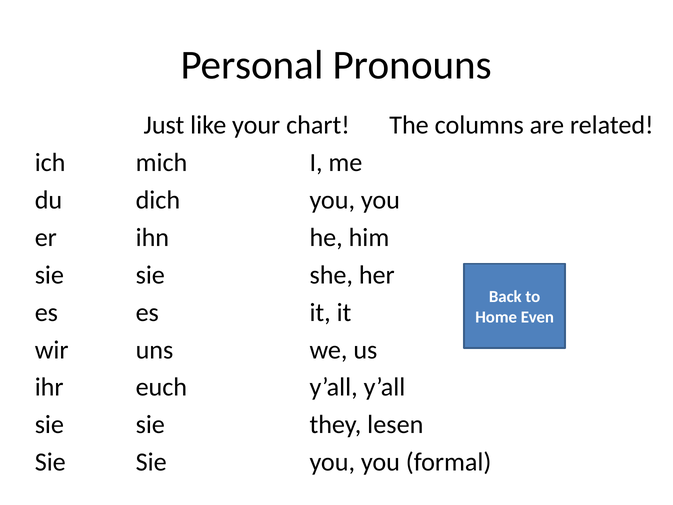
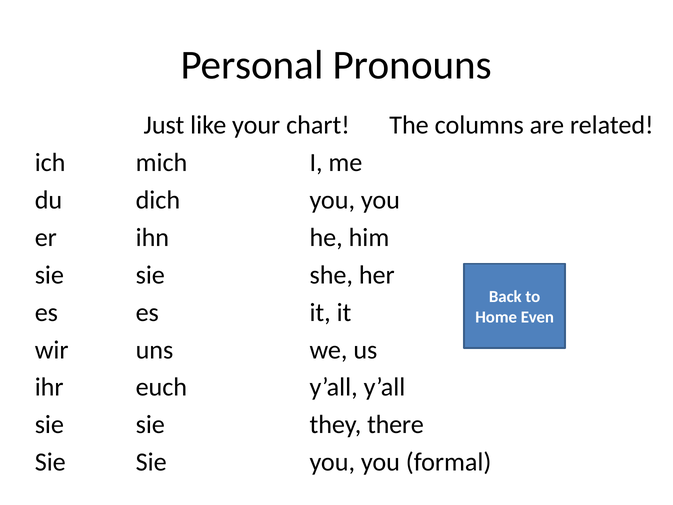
lesen: lesen -> there (395, 425)
